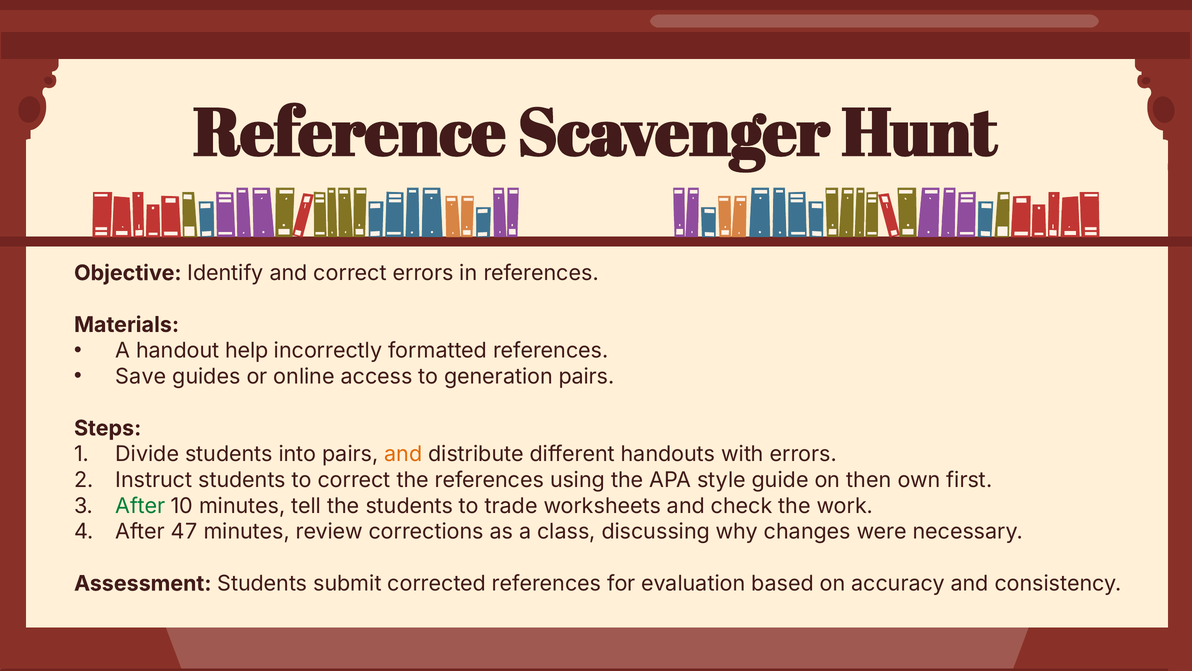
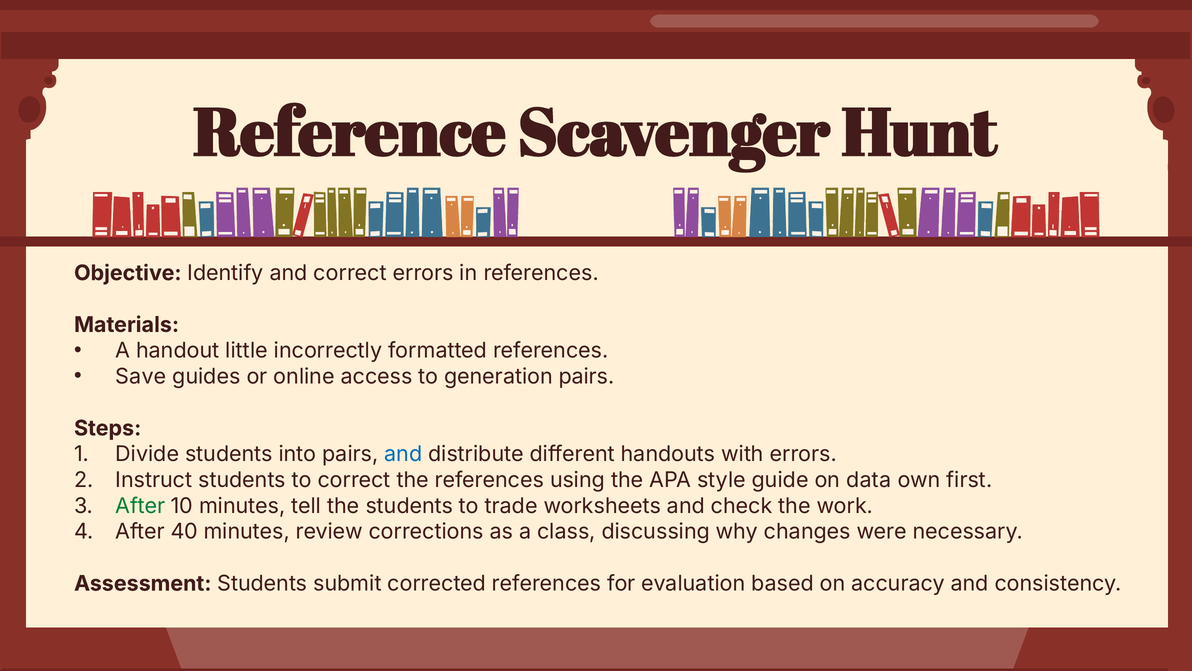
help: help -> little (247, 350)
and colour: orange -> blue (403, 454)
then: then -> data (869, 480)
47: 47 -> 40 (184, 531)
